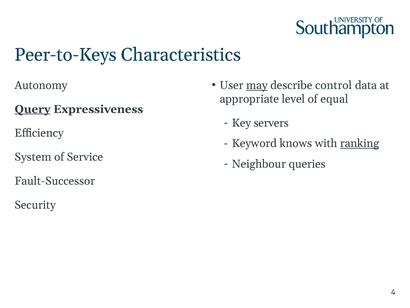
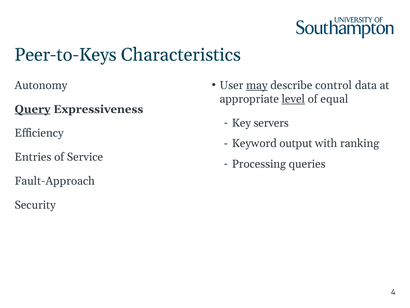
level underline: none -> present (293, 99)
knows: knows -> output (296, 143)
ranking underline: present -> none (360, 143)
System: System -> Entries (33, 157)
Neighbour: Neighbour -> Processing (259, 164)
Fault-Successor: Fault-Successor -> Fault-Approach (55, 181)
